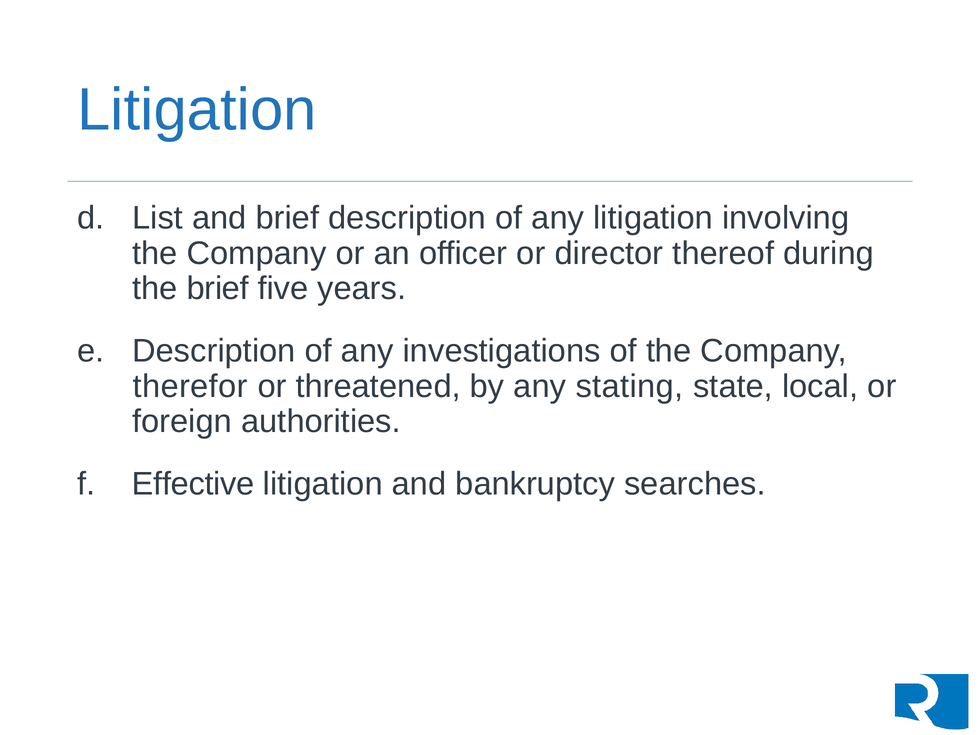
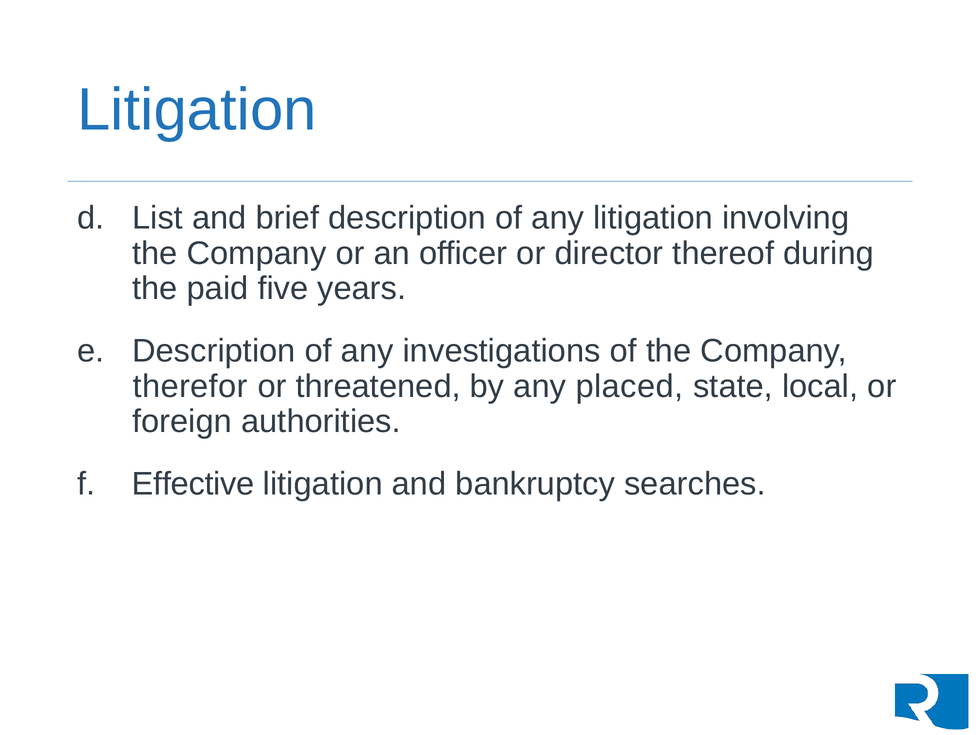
the brief: brief -> paid (218, 289)
stating: stating -> placed (629, 386)
